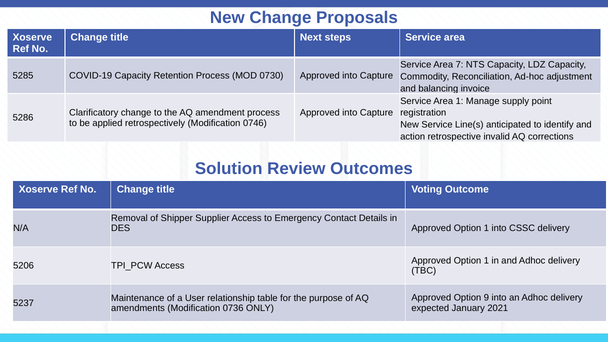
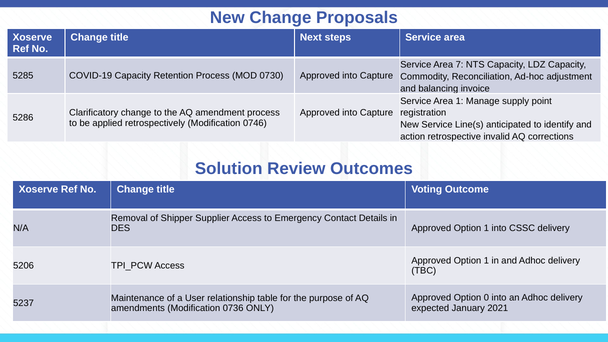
9: 9 -> 0 (486, 298)
